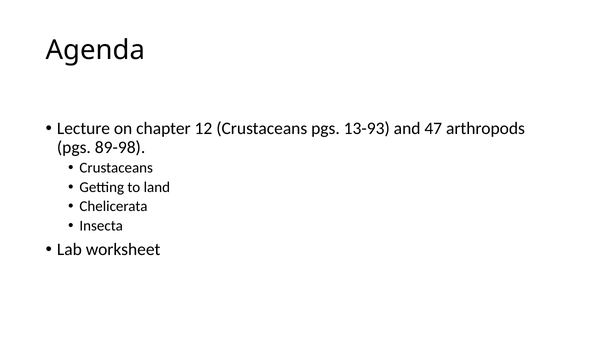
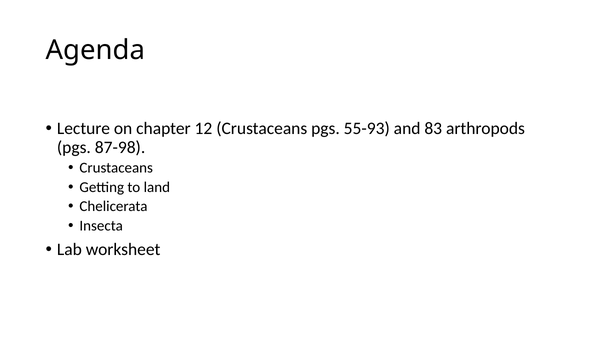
13-93: 13-93 -> 55-93 (367, 129)
47: 47 -> 83 (433, 129)
89-98: 89-98 -> 87-98 (120, 147)
